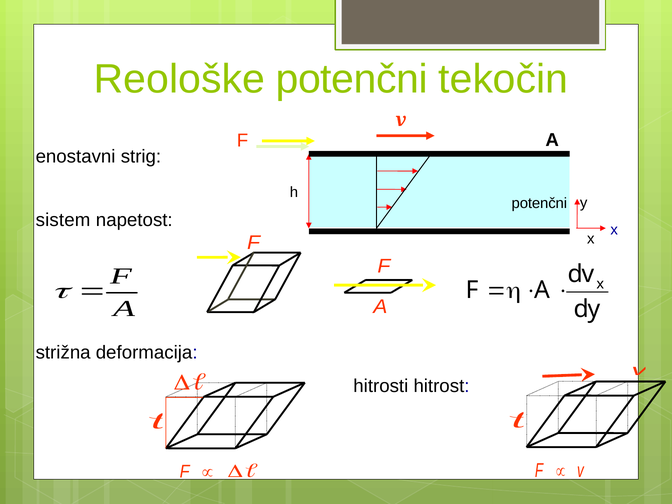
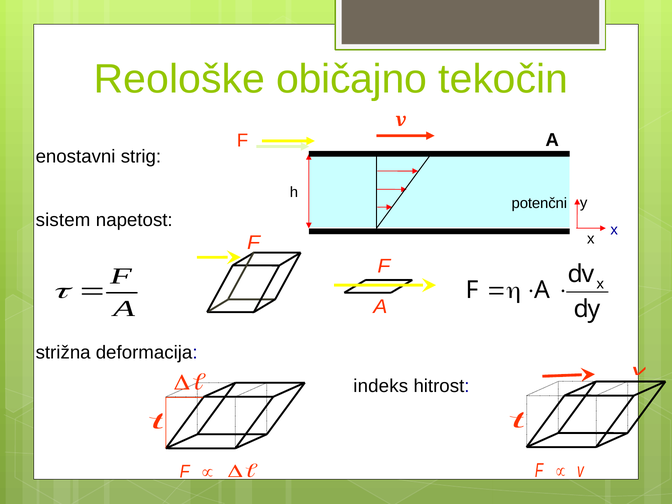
Reološke potenčni: potenčni -> običajno (352, 79)
hitrosti: hitrosti -> indeks (381, 386)
